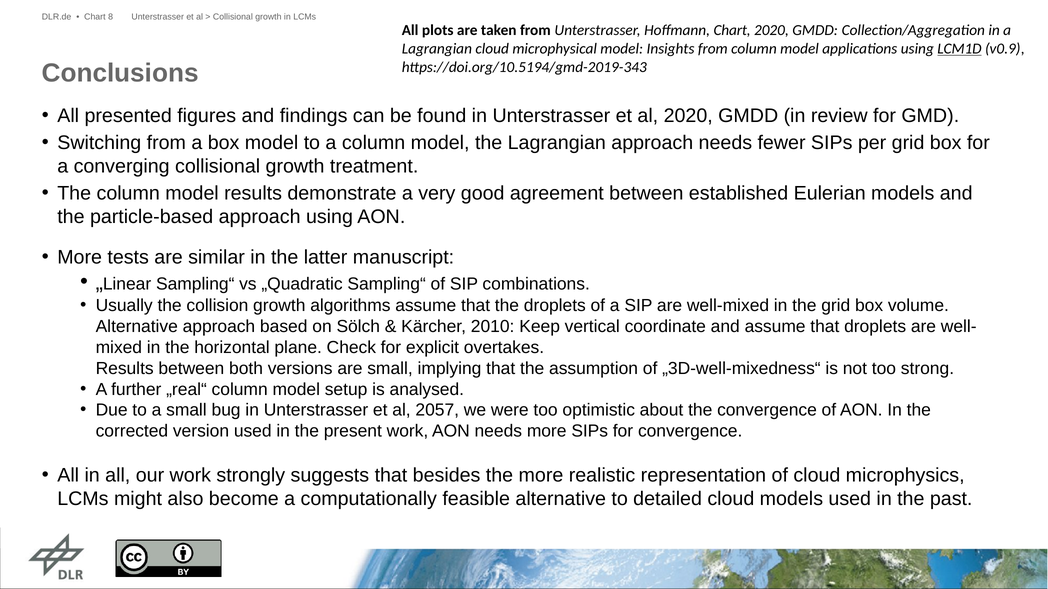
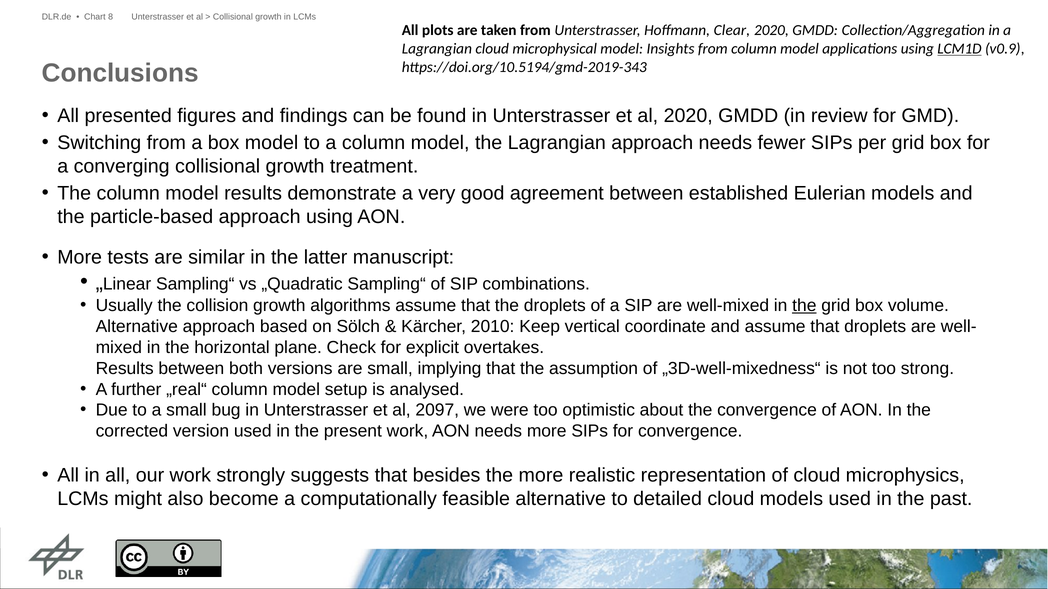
Hoffmann Chart: Chart -> Clear (732, 30)
the underline: none -> present (804, 306)
2057: 2057 -> 2097 (437, 411)
